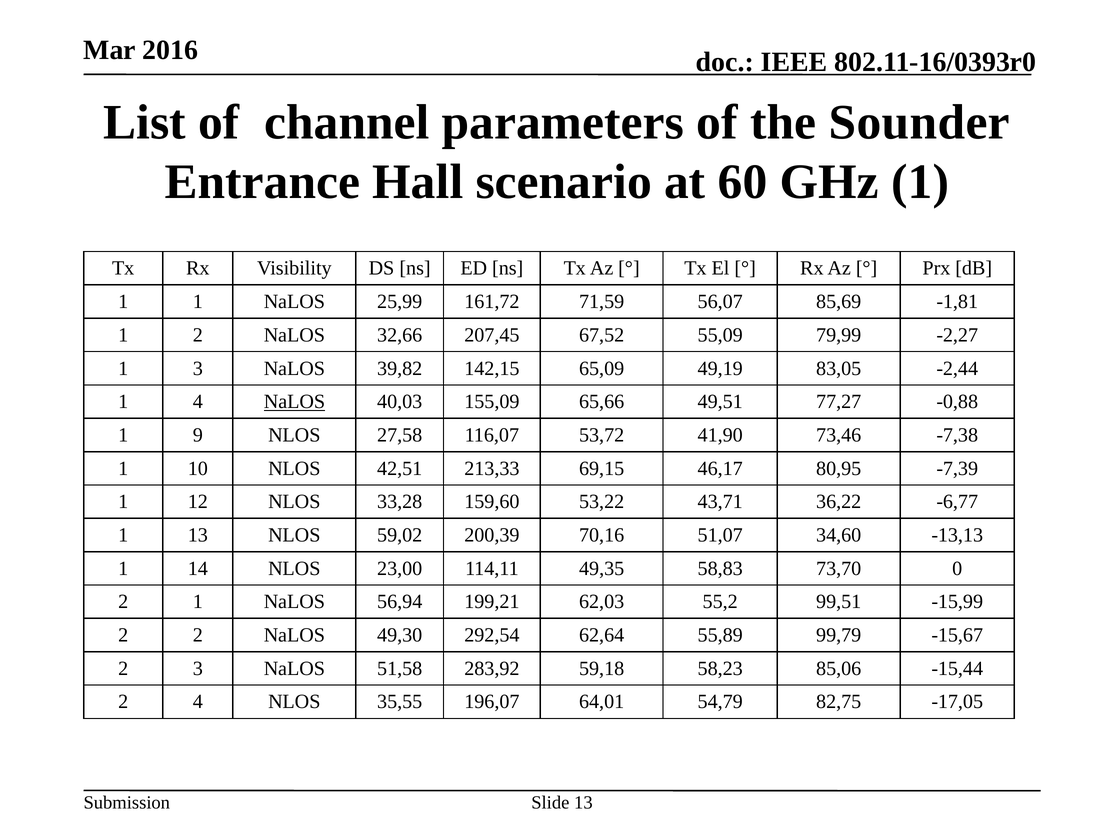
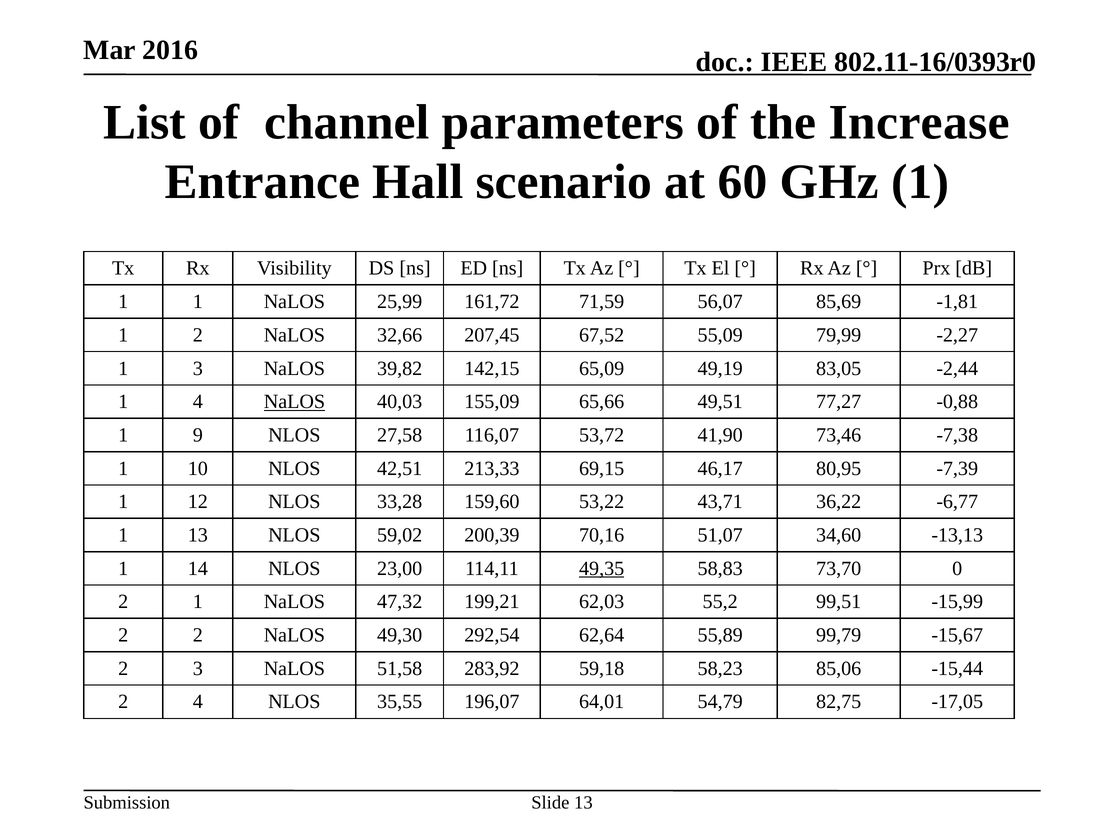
Sounder: Sounder -> Increase (919, 122)
49,35 underline: none -> present (602, 568)
56,94: 56,94 -> 47,32 (400, 601)
